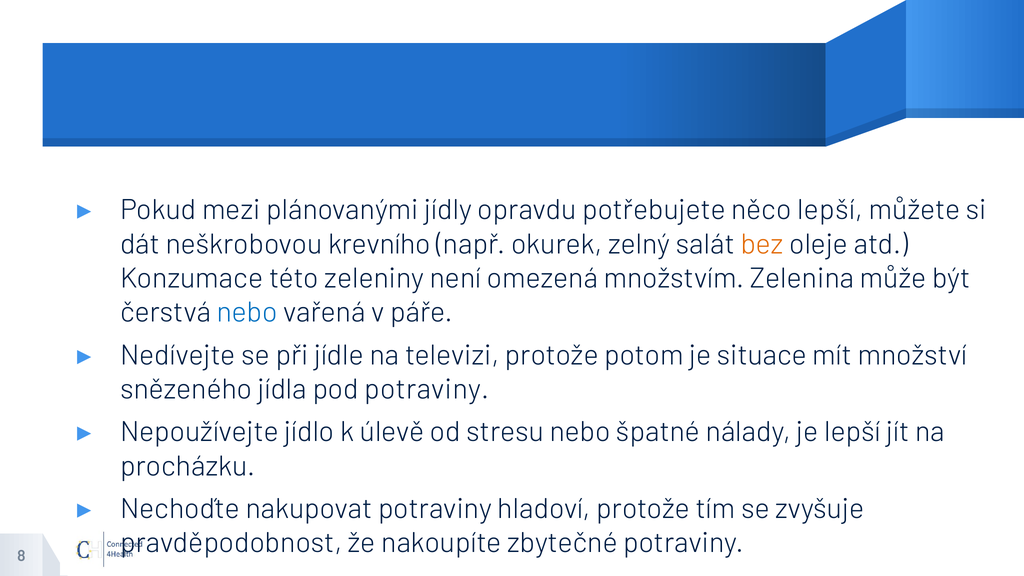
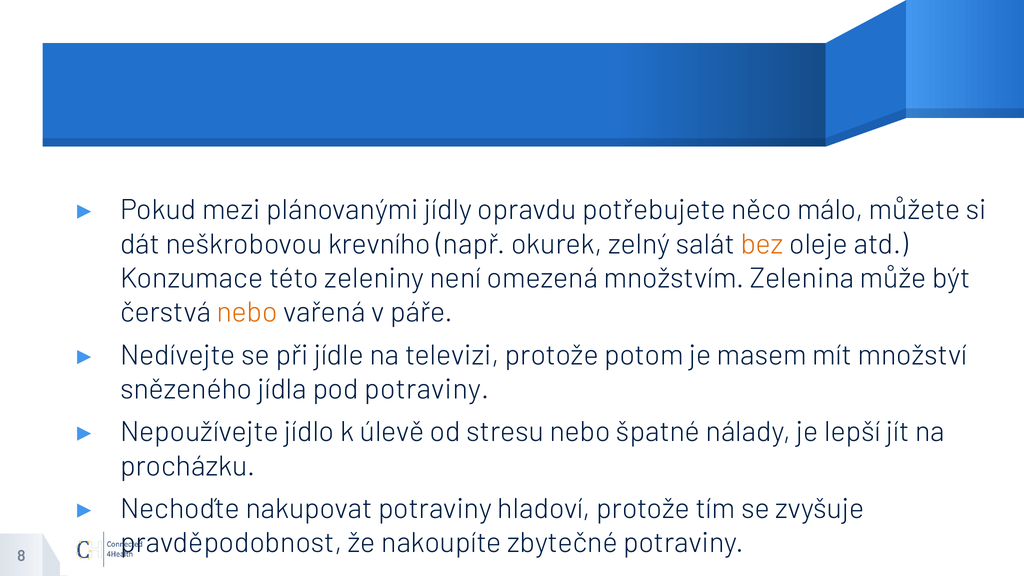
něco lepší: lepší -> málo (830, 210)
nebo colour: blue -> orange (247, 312)
situace: situace -> masem (762, 355)
